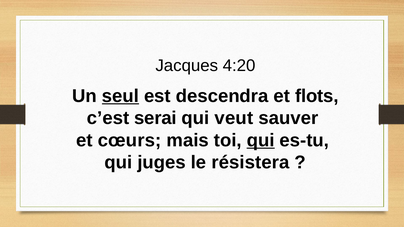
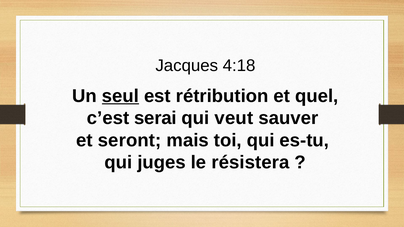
4:20: 4:20 -> 4:18 (239, 66)
descendra: descendra -> rétribution (222, 96)
flots: flots -> quel (317, 96)
cœurs: cœurs -> seront (130, 140)
qui underline: present -> none (261, 140)
